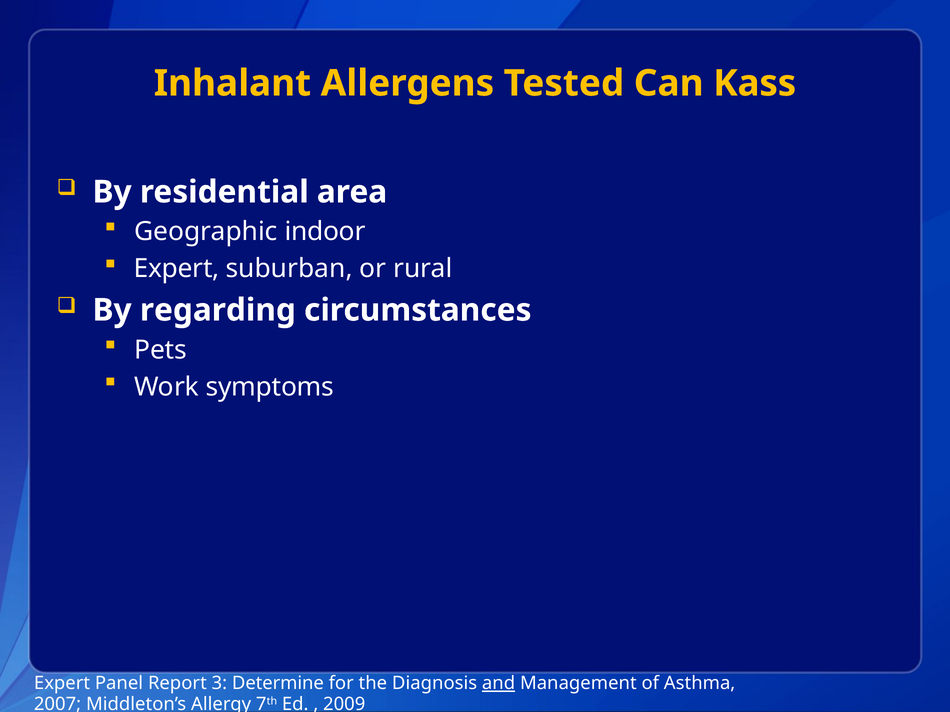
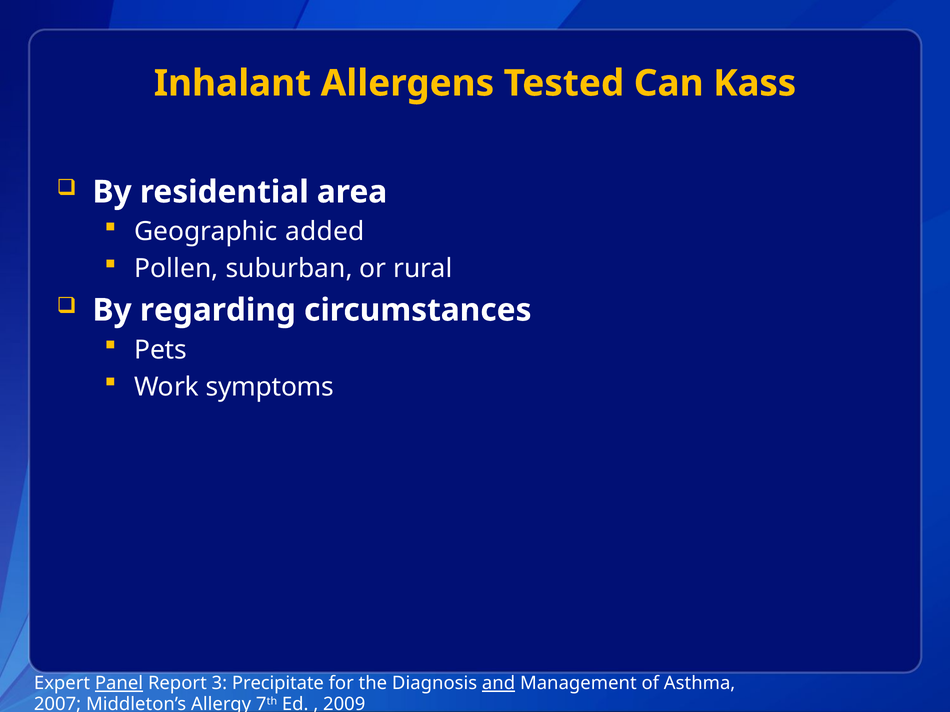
indoor: indoor -> added (325, 232)
Expert: Expert -> Pollen (176, 269)
Panel underline: none -> present (119, 684)
Determine: Determine -> Precipitate (278, 684)
